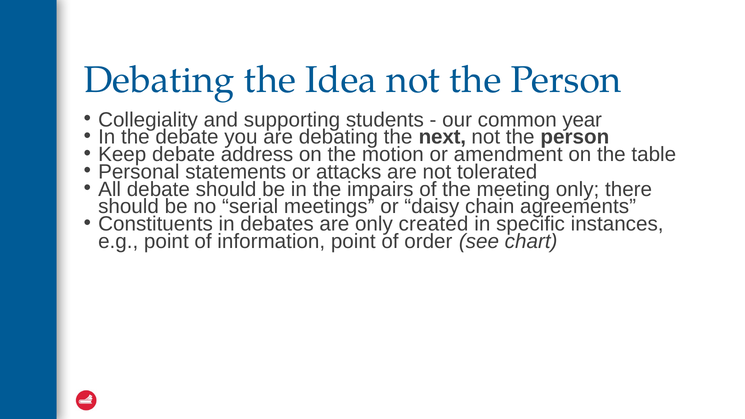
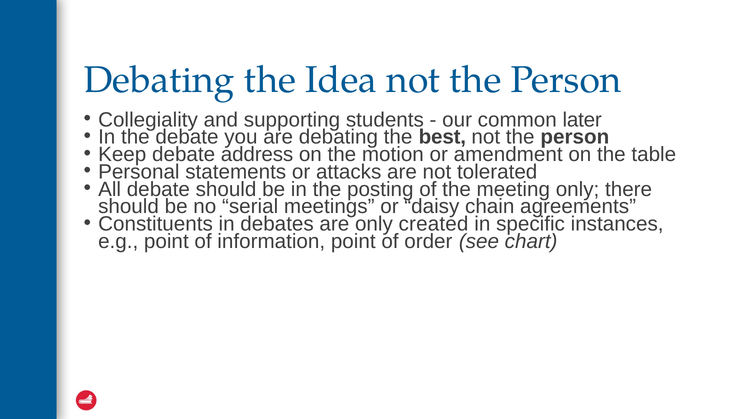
year: year -> later (582, 120)
next: next -> best (442, 137)
impairs: impairs -> posting (380, 189)
